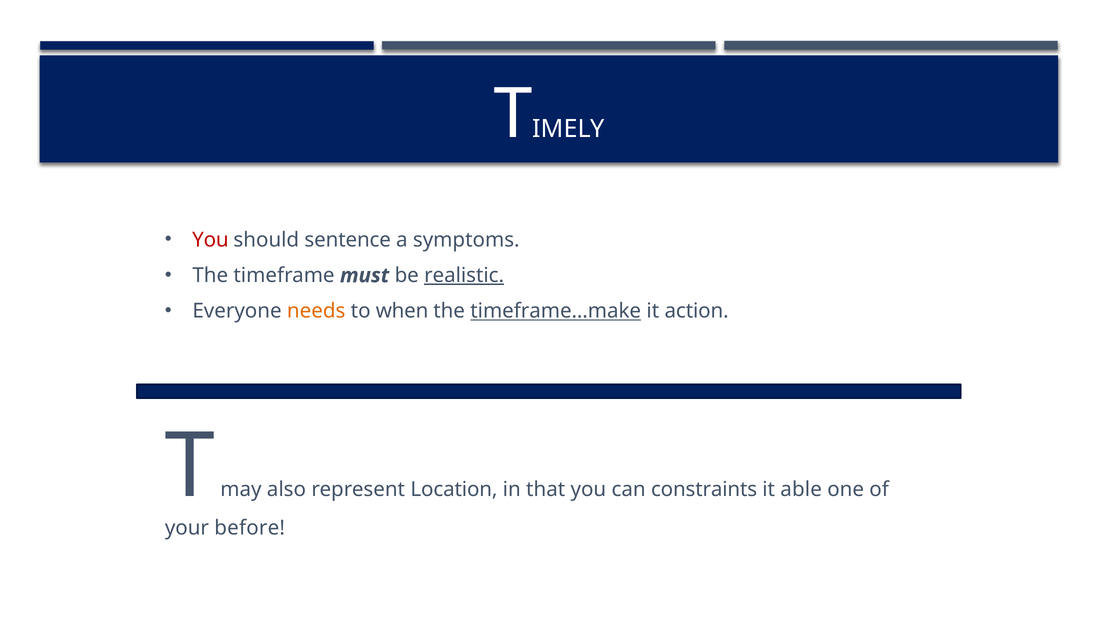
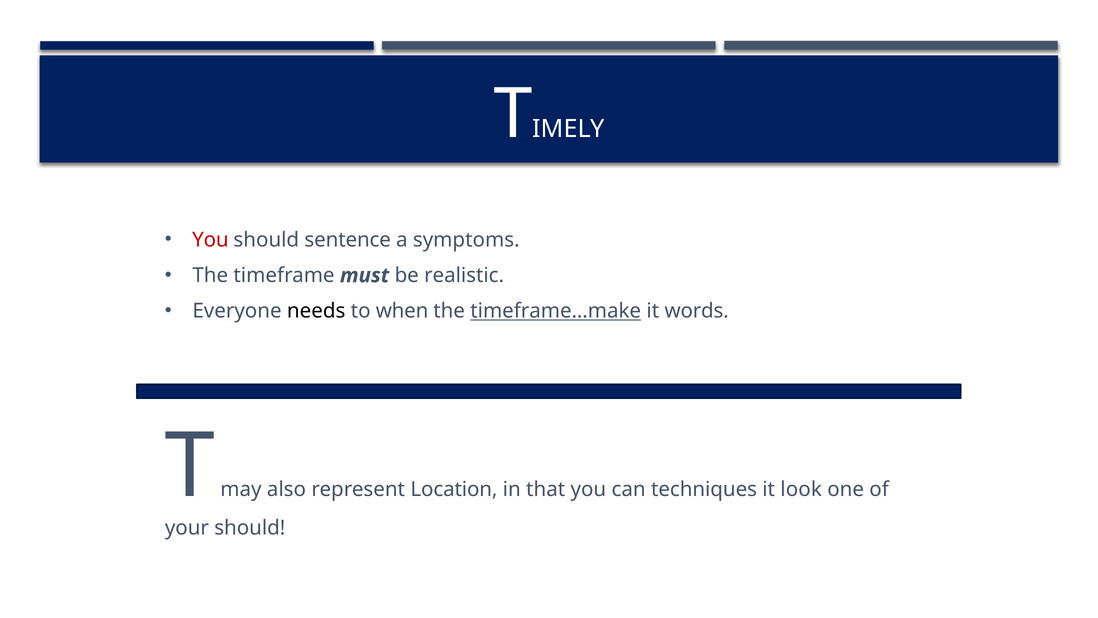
realistic underline: present -> none (464, 275)
needs colour: orange -> black (316, 311)
action: action -> words (697, 311)
constraints: constraints -> techniques (704, 489)
able: able -> look (801, 489)
before: before -> should (250, 528)
